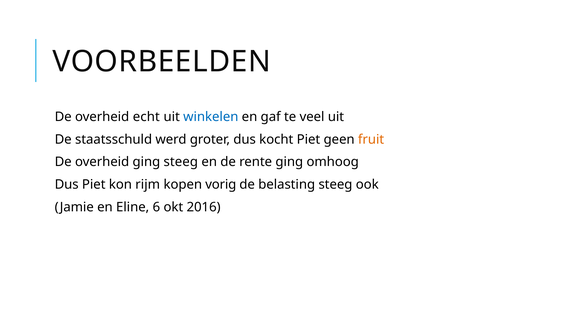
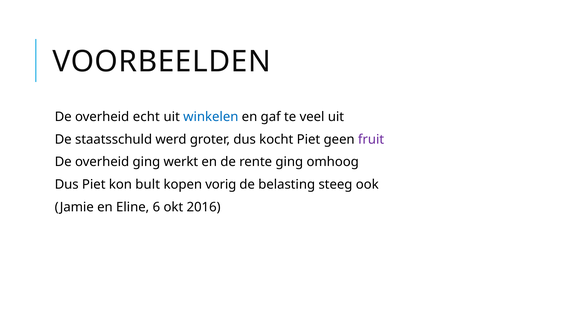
fruit colour: orange -> purple (371, 139)
ging steeg: steeg -> werkt (181, 162)
rijm: rijm -> bult (148, 184)
